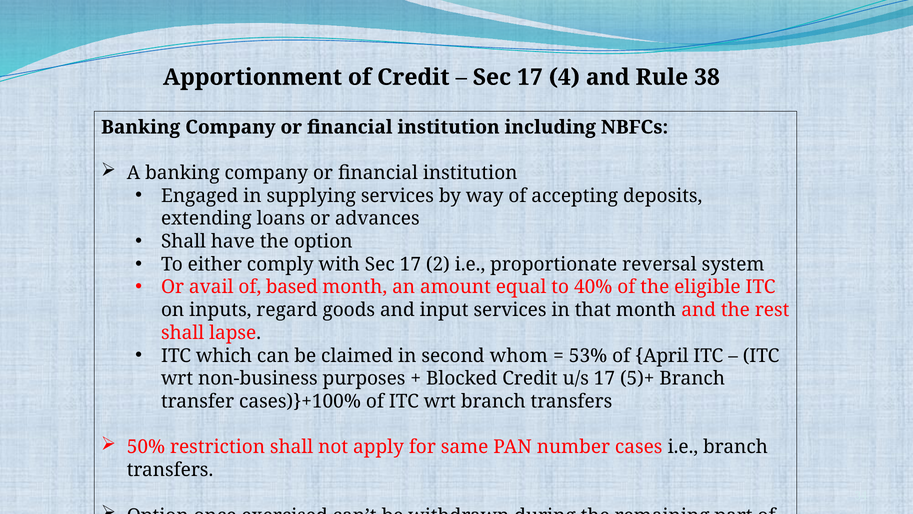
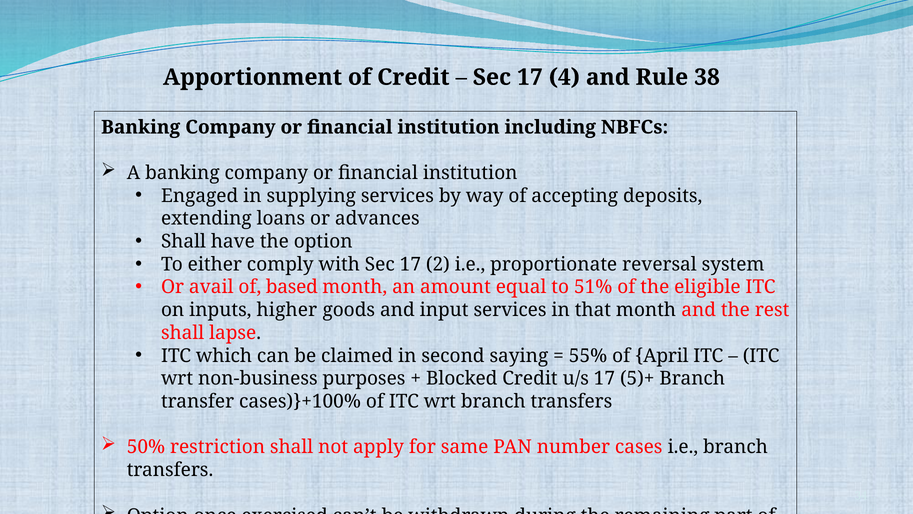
40%: 40% -> 51% (593, 287)
regard: regard -> higher (287, 310)
whom: whom -> saying (519, 355)
53%: 53% -> 55% (588, 355)
